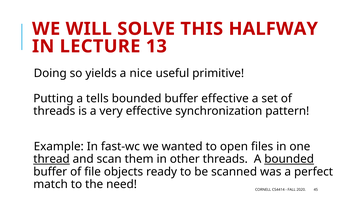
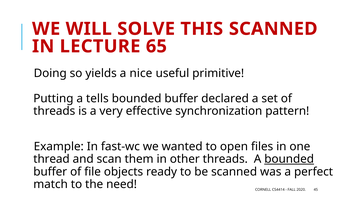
THIS HALFWAY: HALFWAY -> SCANNED (273, 29)
13: 13 -> 65 (156, 46)
buffer effective: effective -> declared (225, 98)
thread underline: present -> none (52, 159)
